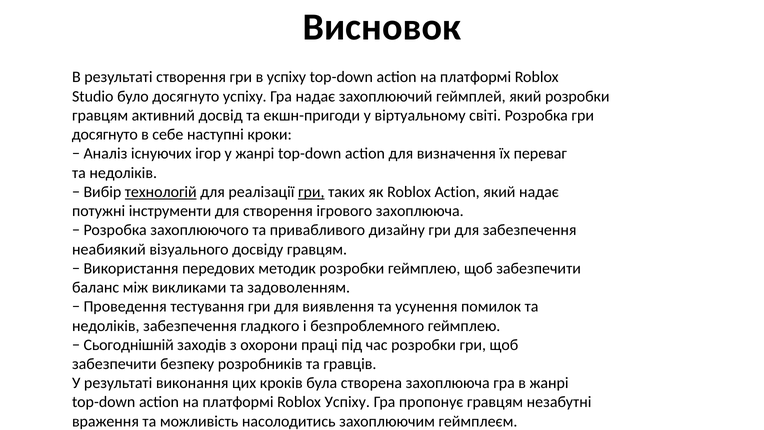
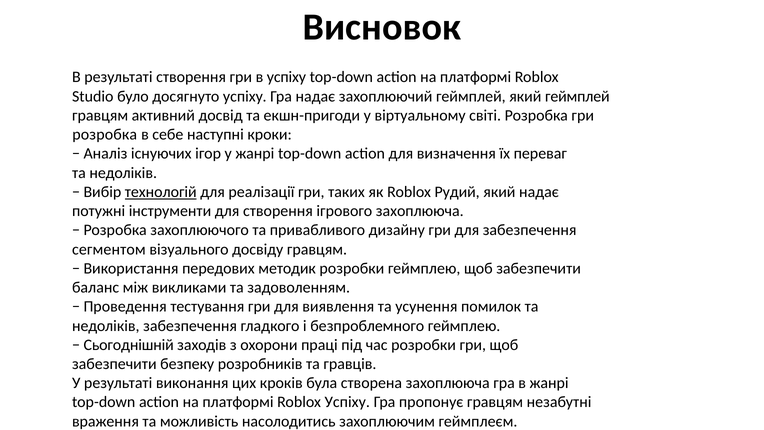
який розробки: розробки -> геймплей (577, 96)
досягнуто: досягнуто -> розробка (105, 134)
гри underline: present -> none (311, 192)
Roblox Action: Action -> Рудий (457, 192)
неабиякий: неабиякий -> сегментом (109, 249)
